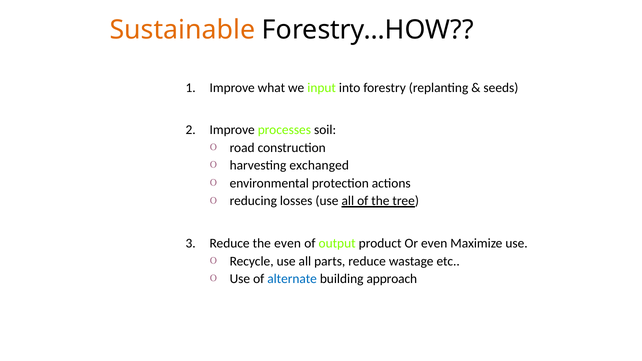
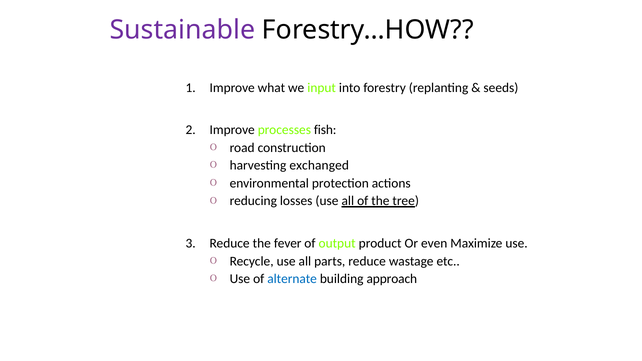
Sustainable colour: orange -> purple (182, 30)
soil: soil -> fish (325, 130)
the even: even -> fever (288, 243)
